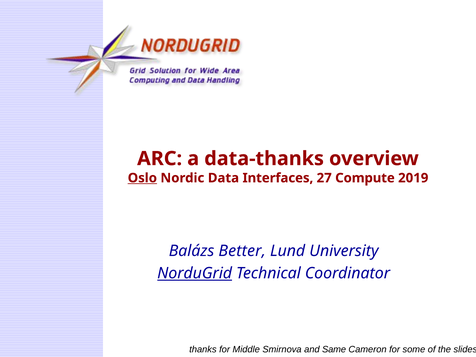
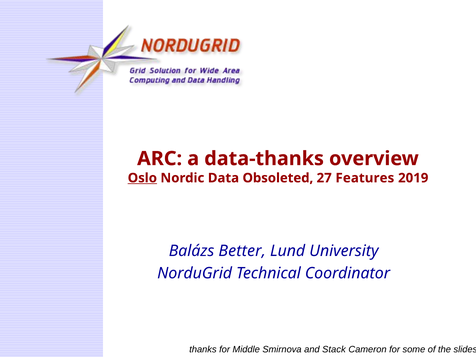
Interfaces: Interfaces -> Obsoleted (278, 178)
Compute: Compute -> Features (365, 178)
NorduGrid underline: present -> none (195, 273)
Same: Same -> Stack (334, 349)
